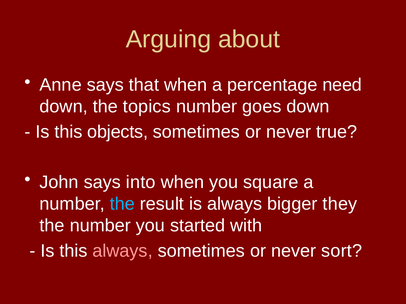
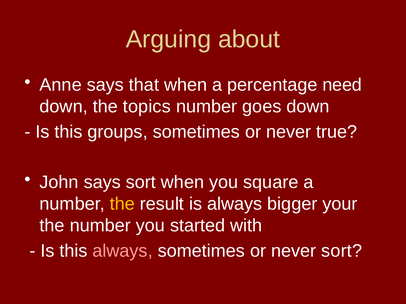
objects: objects -> groups (118, 132)
says into: into -> sort (141, 183)
the colour: light blue -> yellow (122, 204)
they: they -> your (340, 204)
